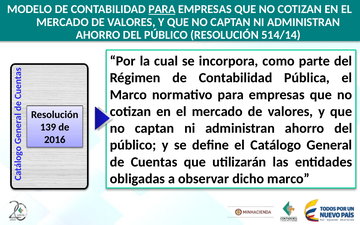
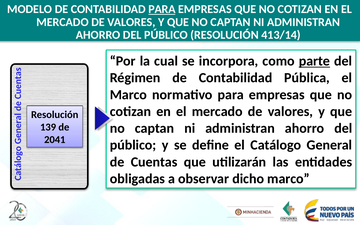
514/14: 514/14 -> 413/14 (281, 35)
parte underline: none -> present (314, 61)
2016: 2016 -> 2041 (55, 140)
